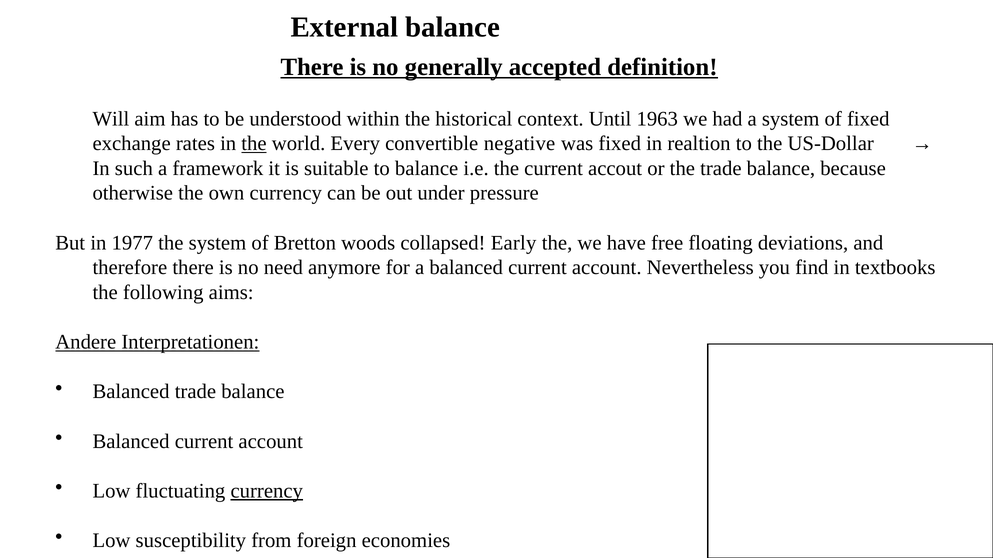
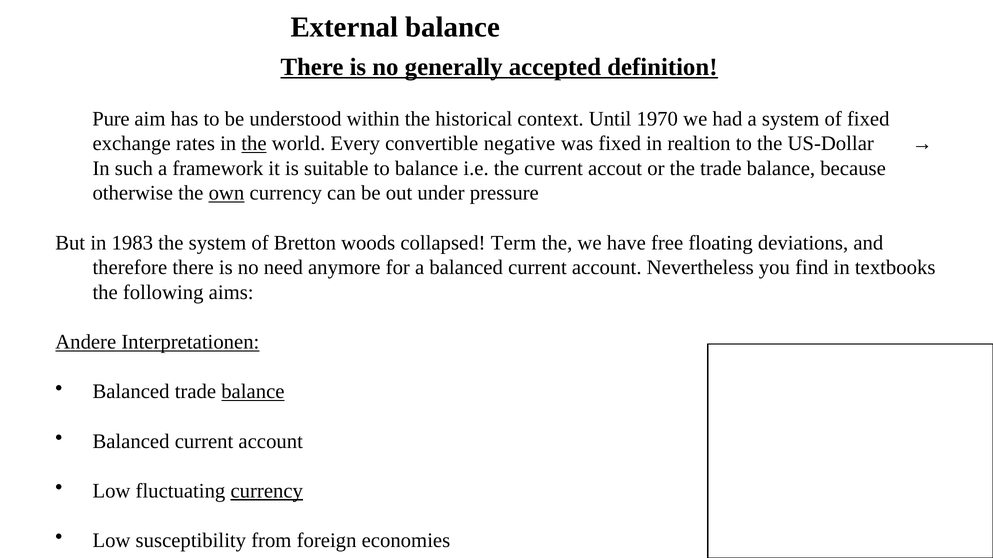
Will: Will -> Pure (111, 119)
1963: 1963 -> 1970 (657, 119)
own underline: none -> present (226, 193)
1977: 1977 -> 1983 (132, 243)
Early: Early -> Term (514, 243)
balance underline: none -> present (253, 392)
